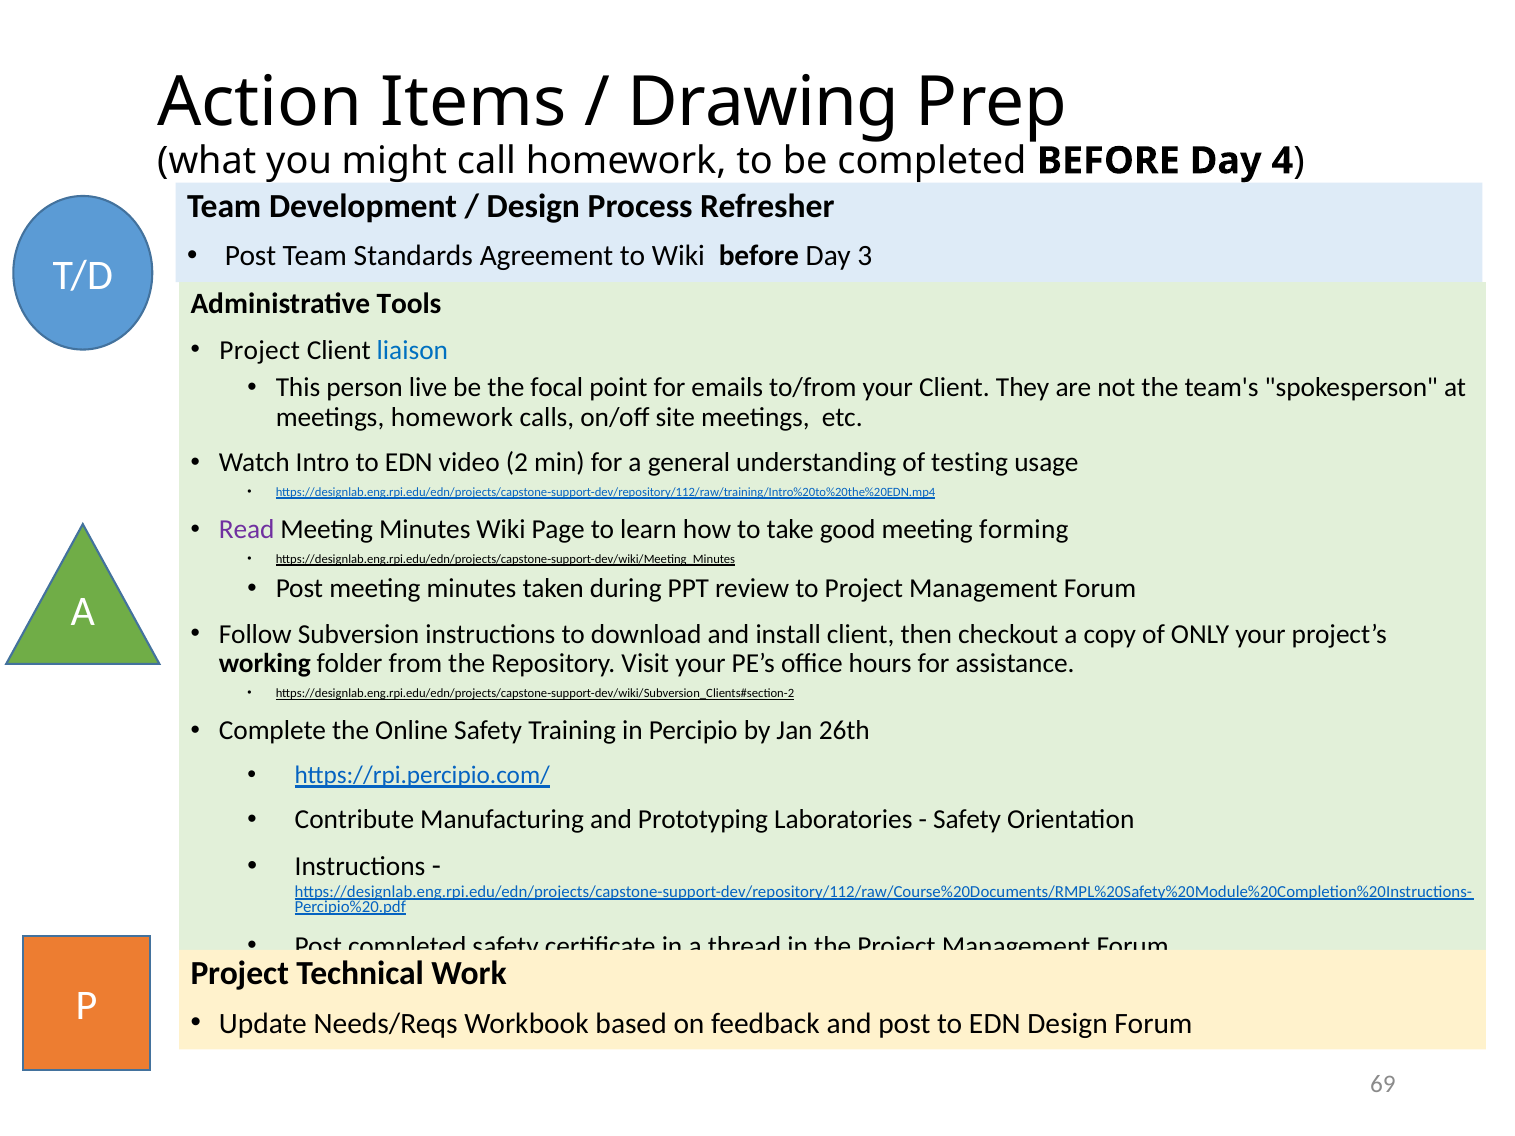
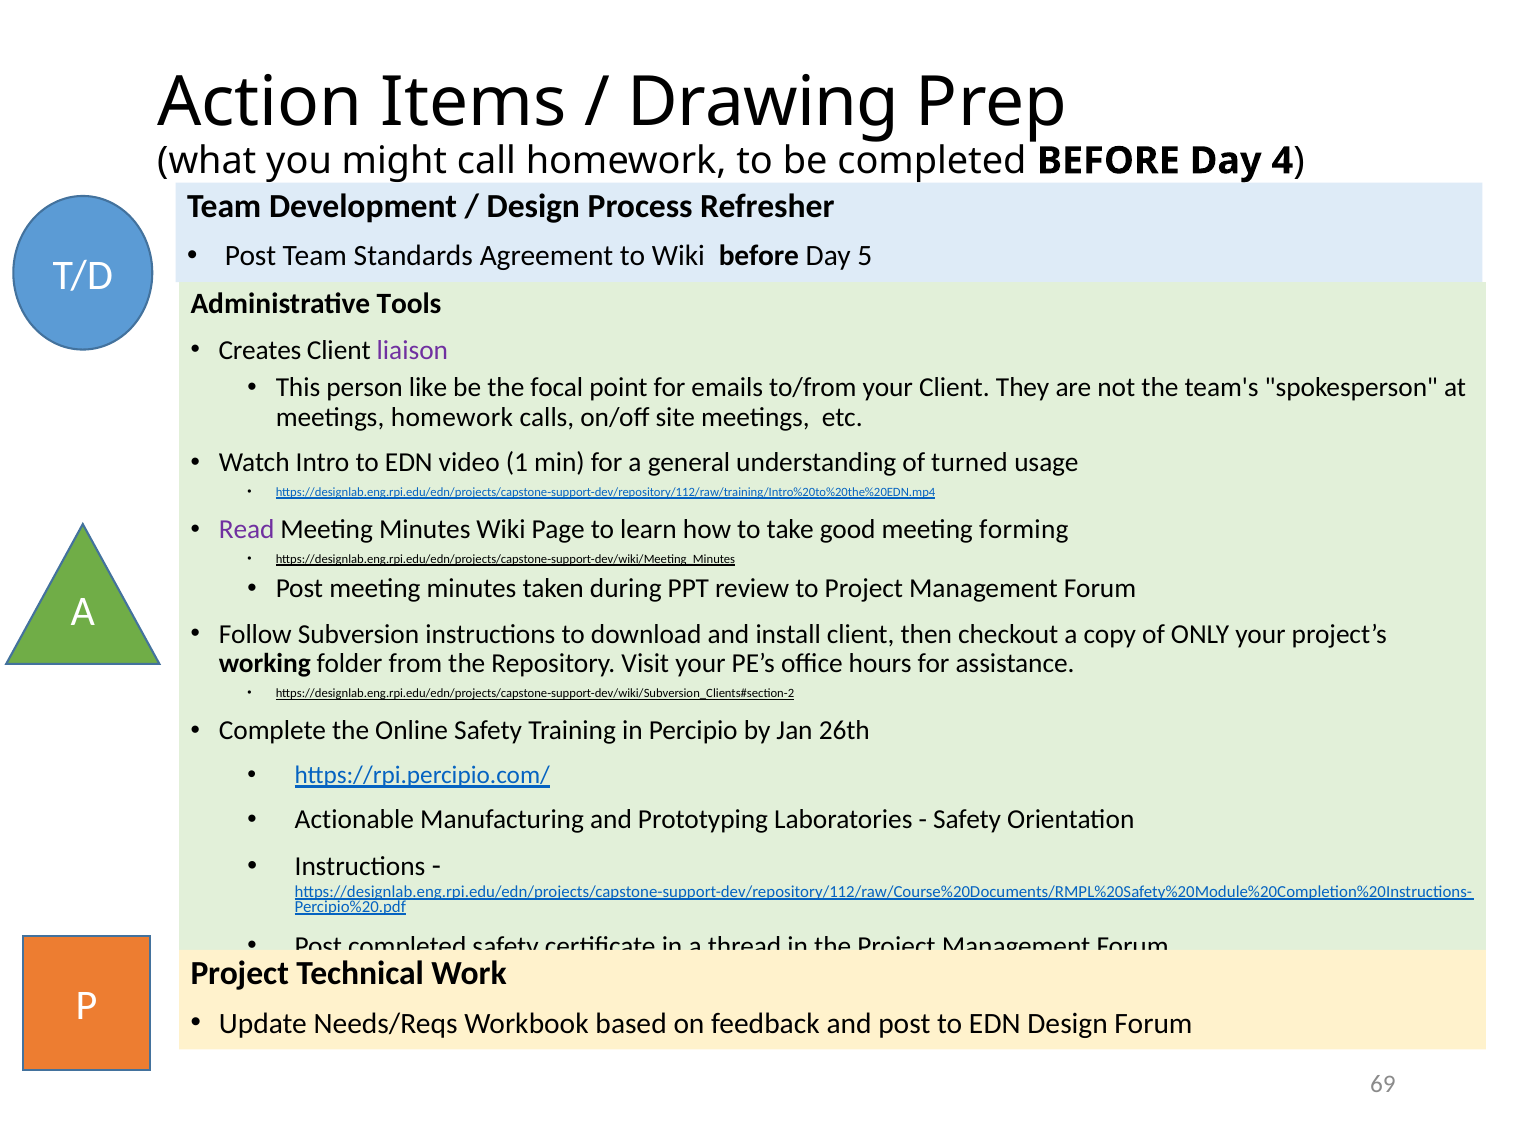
3: 3 -> 5 (865, 256)
Project: Project -> Creates (260, 350)
liaison colour: blue -> purple (412, 350)
live: live -> like (428, 388)
2: 2 -> 1 (517, 463)
testing: testing -> turned (969, 463)
Contribute: Contribute -> Actionable (354, 820)
